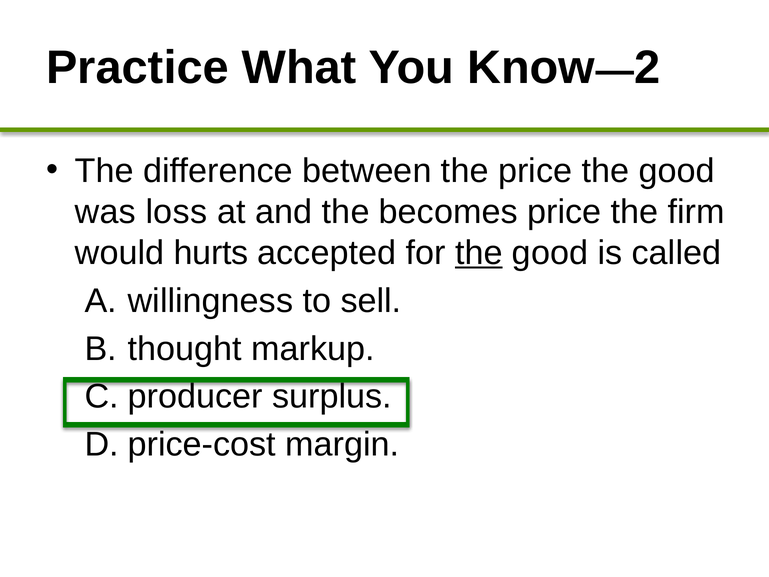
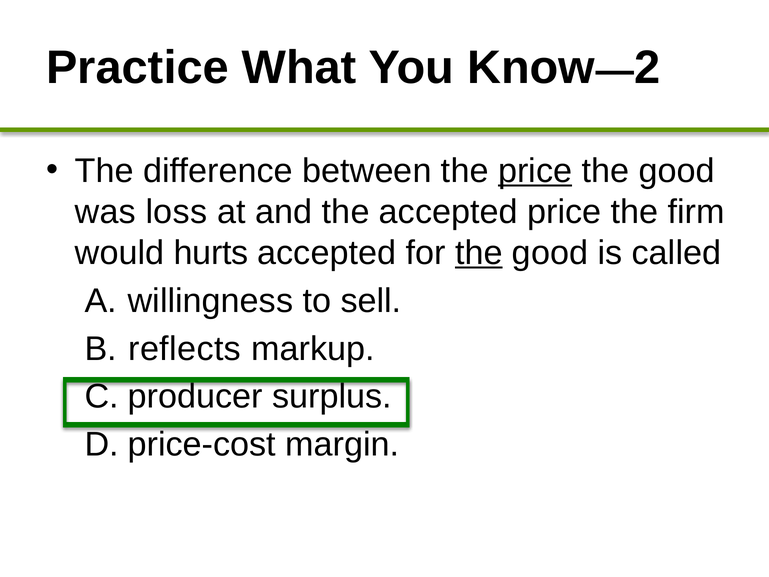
price underline: none -> present (535, 171)
the becomes: becomes -> accepted (448, 212)
thought: thought -> reflects (185, 349)
